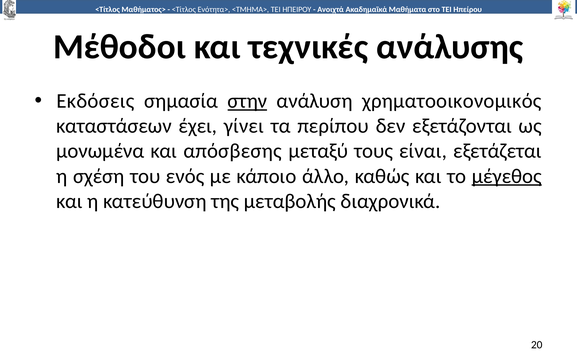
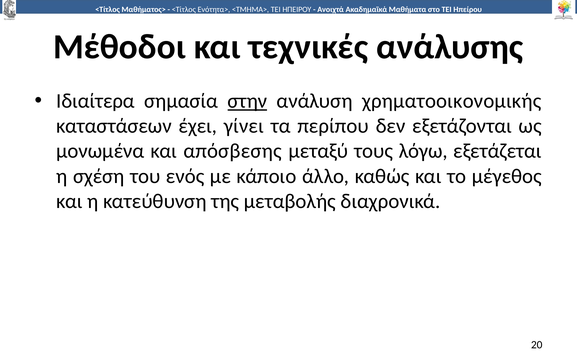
Εκδόσεις: Εκδόσεις -> Ιδιαίτερα (96, 101)
χρηματοοικονομικός: χρηματοοικονομικός -> χρηματοοικονομικής (452, 101)
είναι: είναι -> λόγω (423, 151)
μέγεθος underline: present -> none (507, 176)
